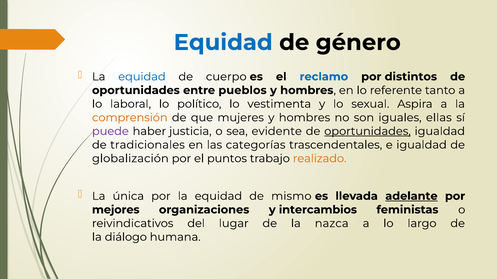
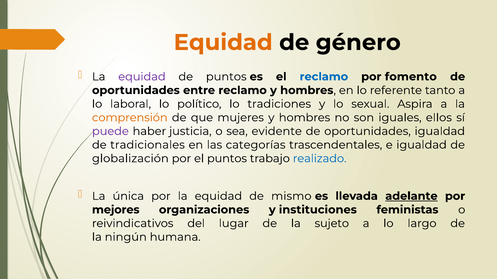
Equidad colour: blue -> orange (223, 43)
equidad colour: blue -> purple (142, 77)
de cuerpo: cuerpo -> puntos (226, 77)
distintos: distintos -> fomento (411, 77)
entre pueblos: pueblos -> reclamo (243, 90)
vestimenta: vestimenta -> tradiciones (279, 104)
ellas: ellas -> ellos (439, 118)
oportunidades underline: present -> none (367, 131)
realizado colour: orange -> blue (320, 159)
intercambios: intercambios -> instituciones (318, 210)
nazca: nazca -> sujeto (332, 224)
diálogo: diálogo -> ningún (126, 237)
